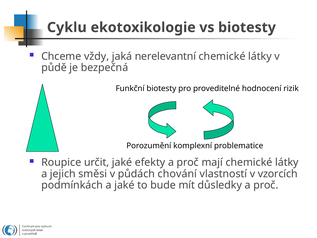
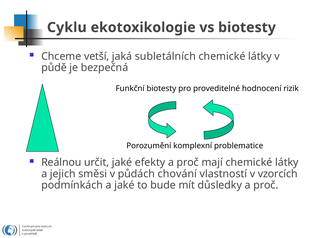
vždy: vždy -> vetší (97, 56)
nerelevantní: nerelevantní -> subletálních (165, 56)
Roupice: Roupice -> Reálnou (61, 162)
